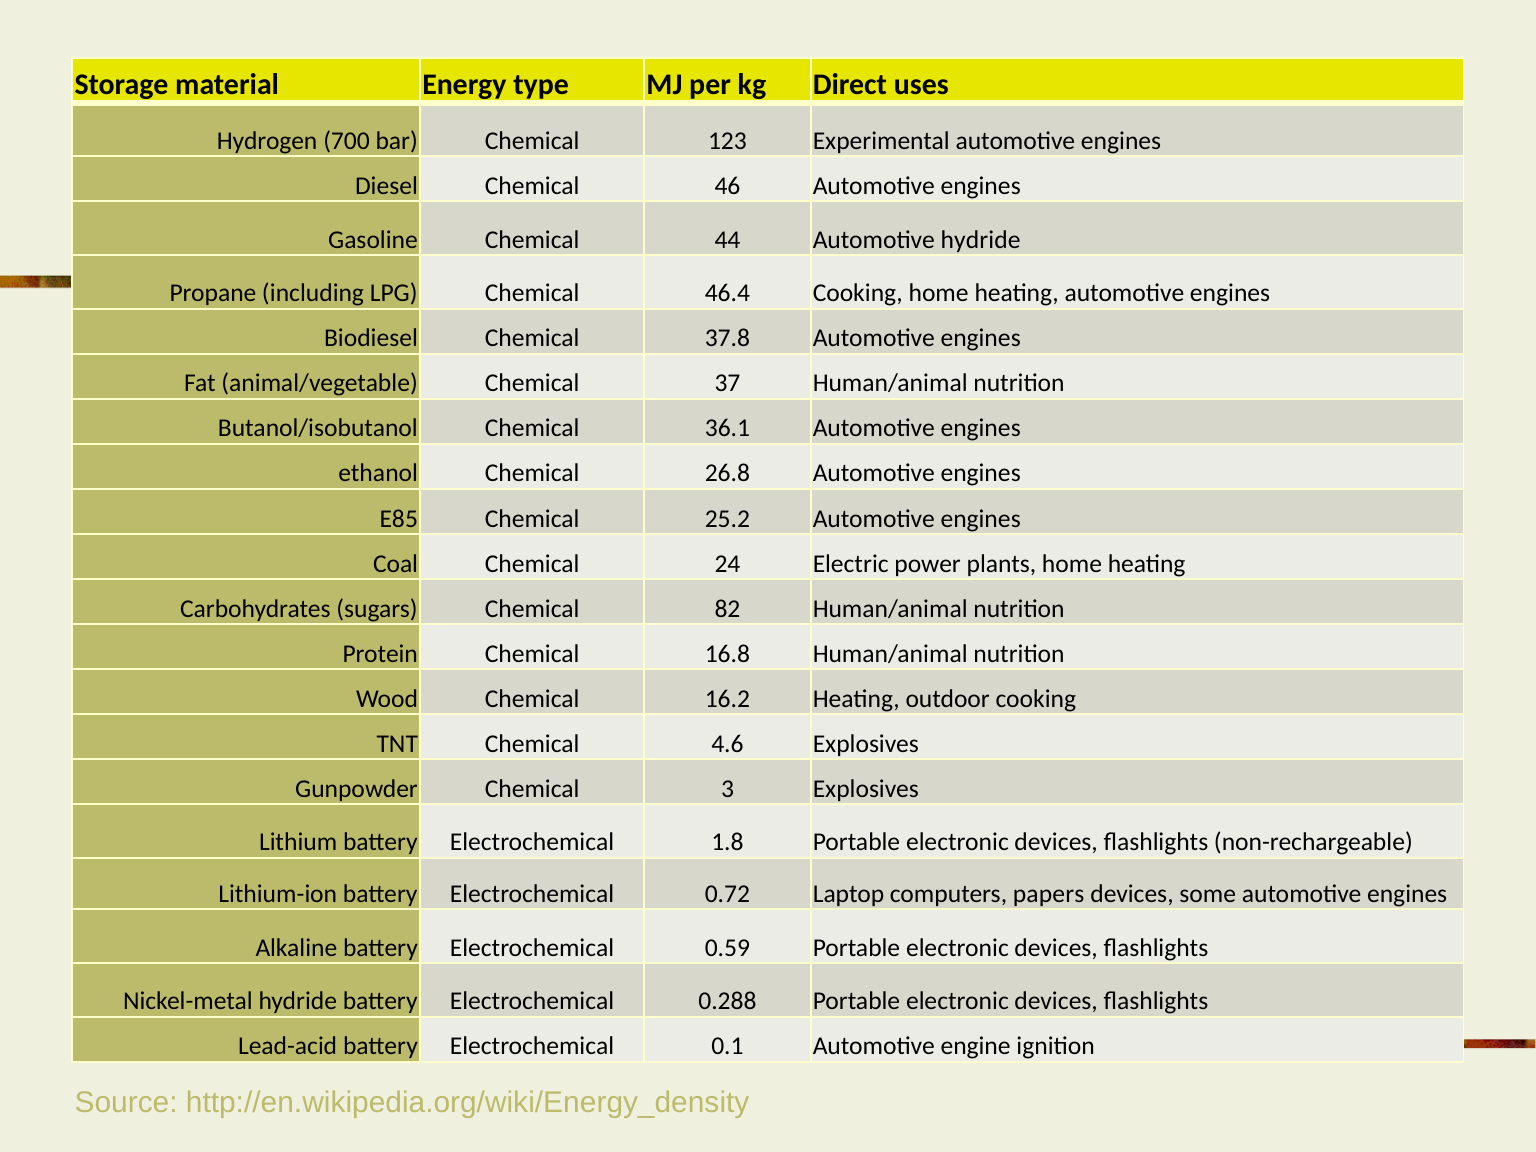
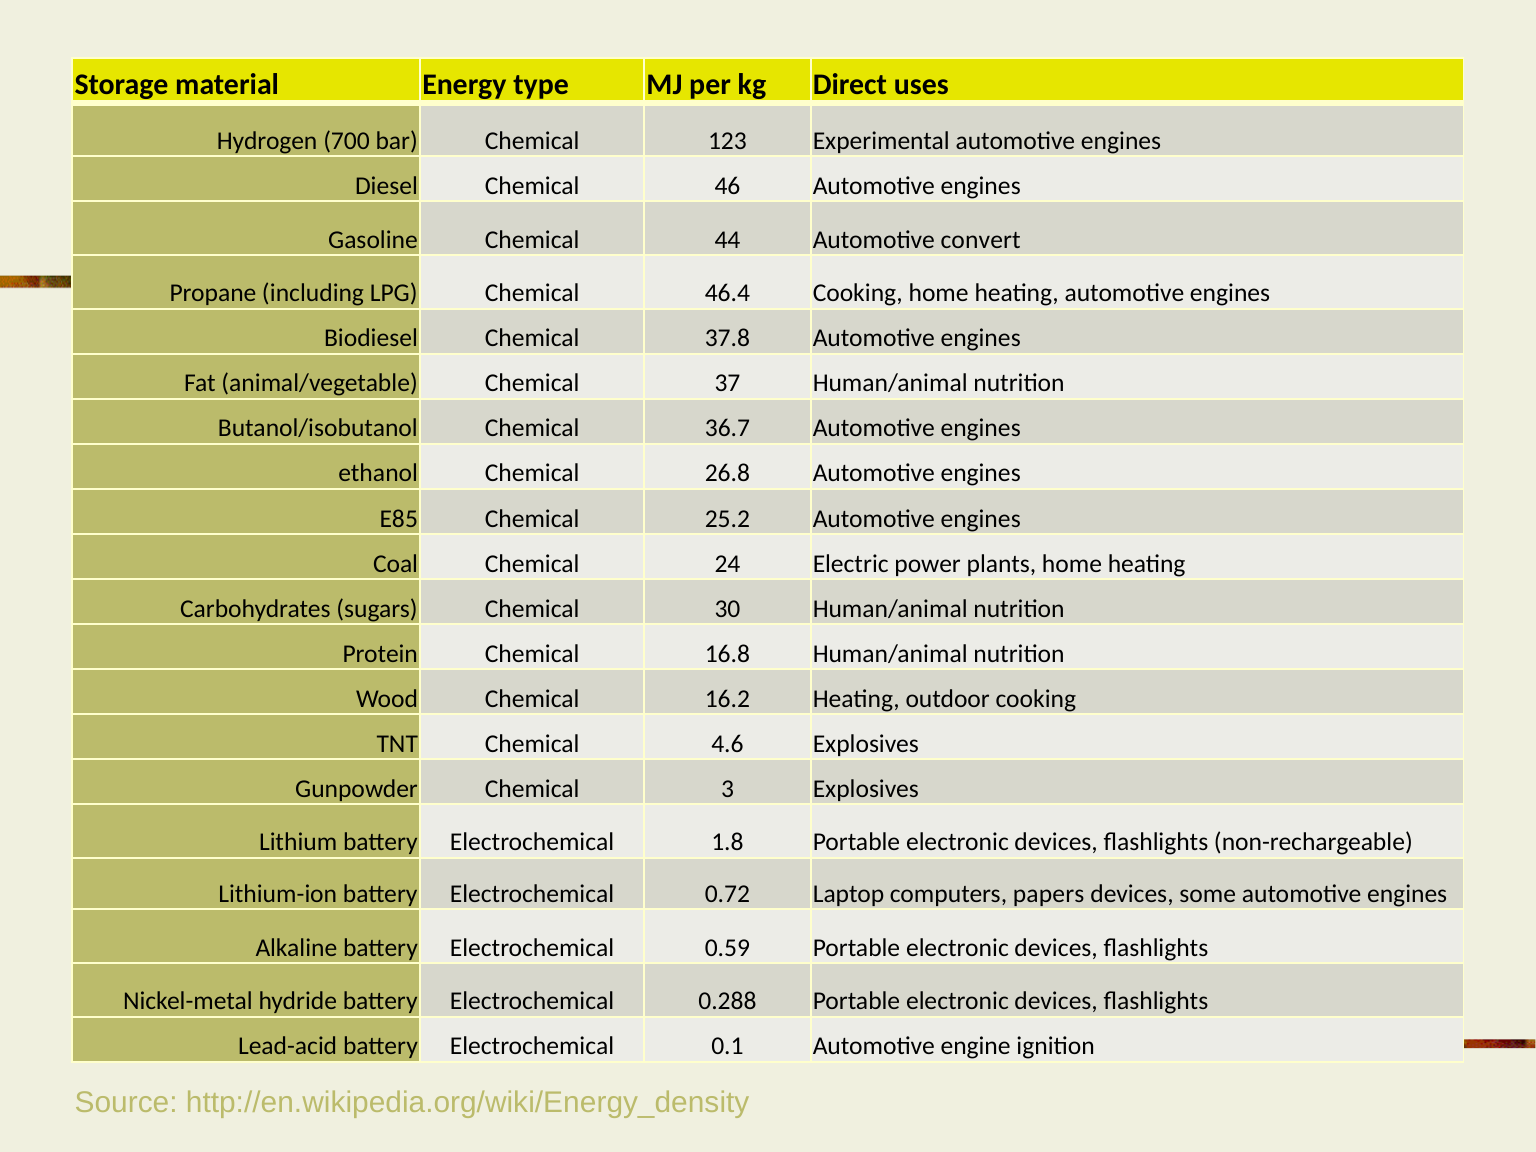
Automotive hydride: hydride -> convert (981, 240)
36.1: 36.1 -> 36.7 (727, 428)
82: 82 -> 30 (728, 609)
